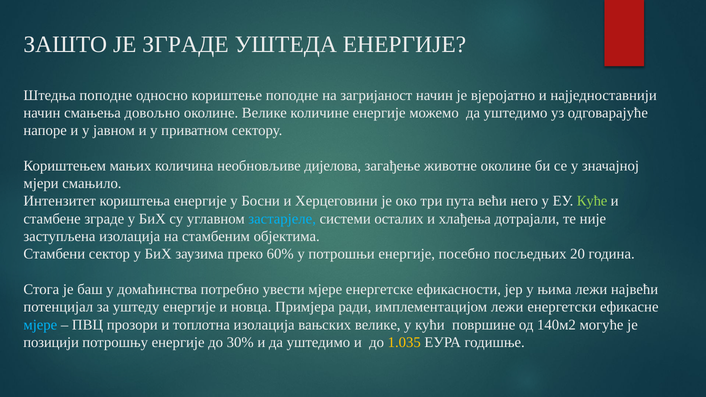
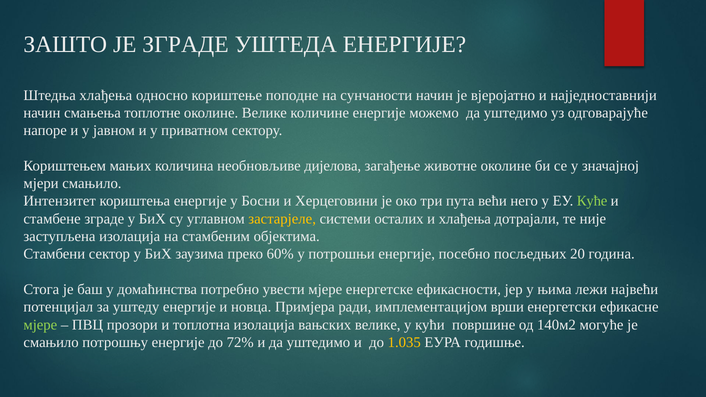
Штедња поподне: поподне -> хлађења (106, 95)
загријаност: загријаност -> сунчаности (376, 95)
довољно: довољно -> топлотне (152, 113)
застарјеле colour: light blue -> yellow (282, 219)
имплементацијом лежи: лежи -> врши (507, 307)
мјере colour: light blue -> light green (40, 325)
позицији: позицији -> смањило (51, 342)
30%: 30% -> 72% (240, 342)
